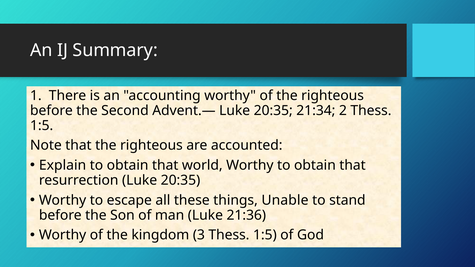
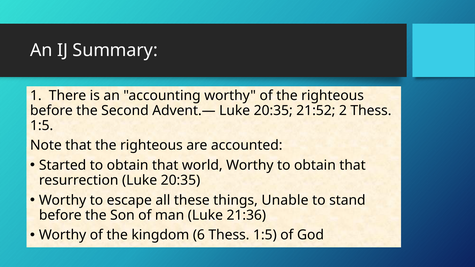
21:34: 21:34 -> 21:52 (316, 111)
Explain: Explain -> Started (63, 165)
3: 3 -> 6 (199, 235)
